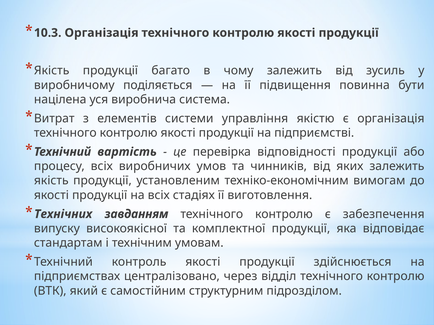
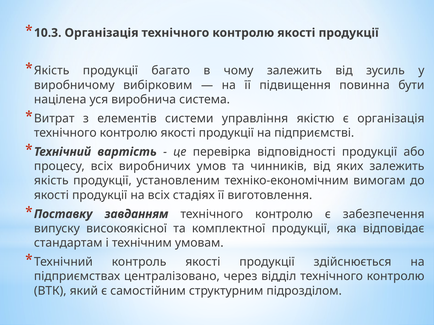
поділяється: поділяється -> вибірковим (158, 85)
Технічних: Технічних -> Поставку (63, 214)
